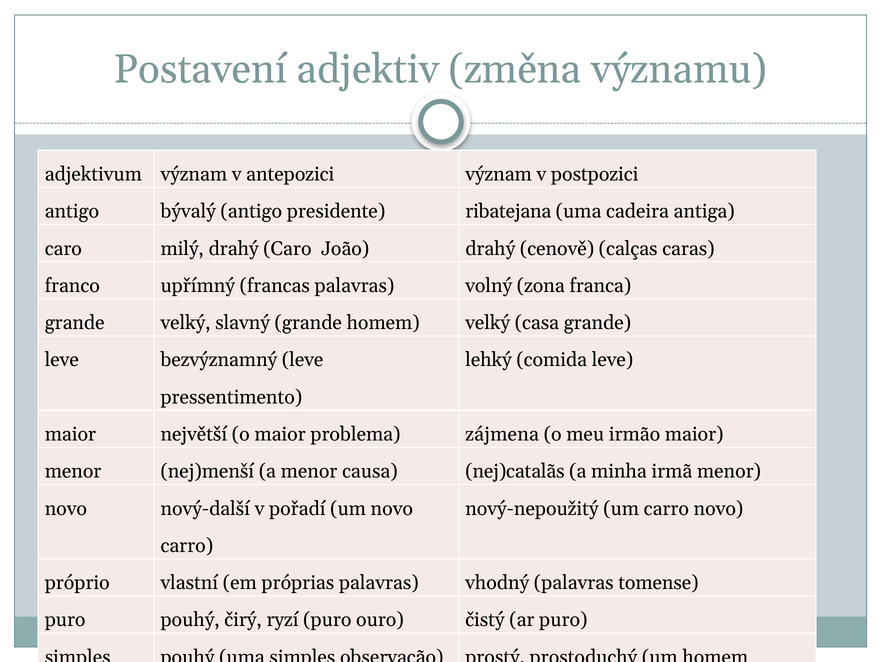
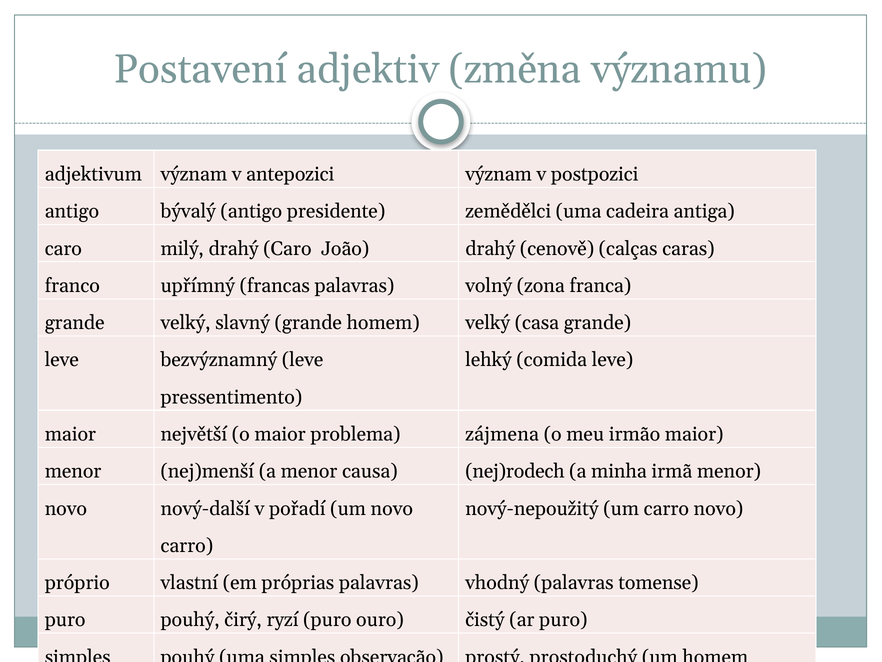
ribatejana: ribatejana -> zemědělci (508, 211)
nej)catalãs: nej)catalãs -> nej)rodech (515, 471)
